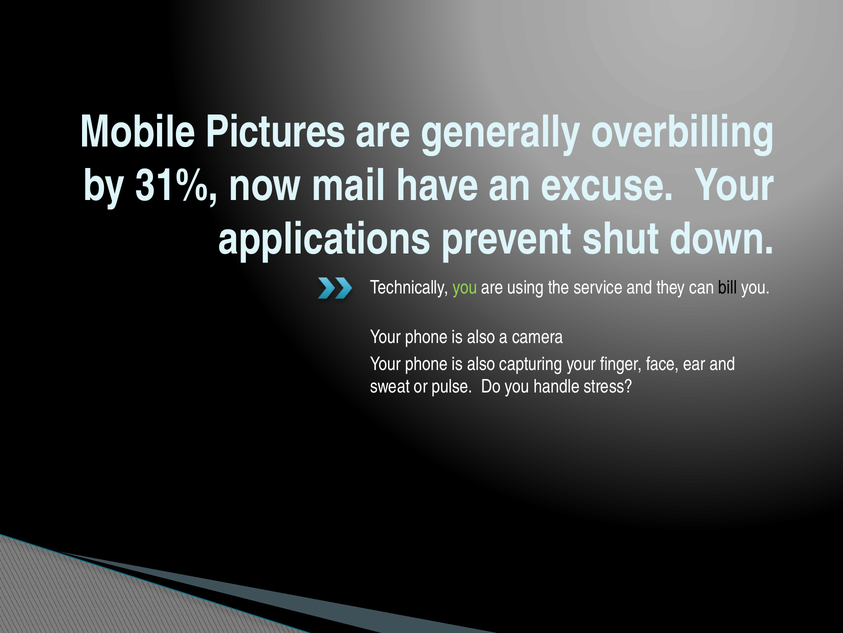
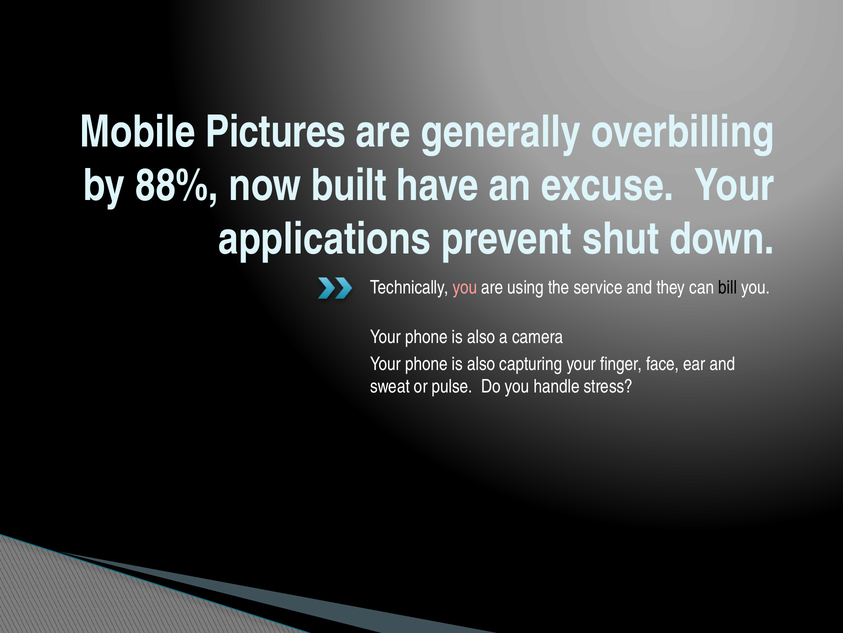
31%: 31% -> 88% (177, 185)
mail: mail -> built (349, 185)
you colour: light green -> pink (465, 287)
